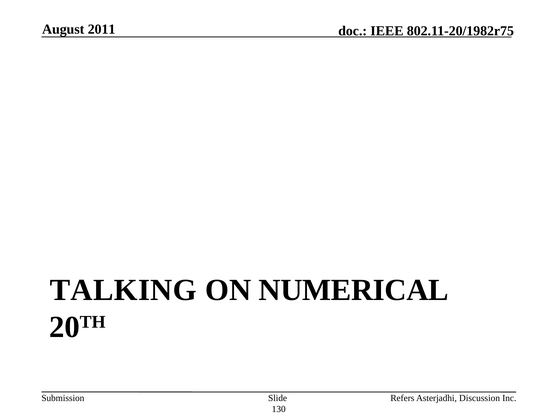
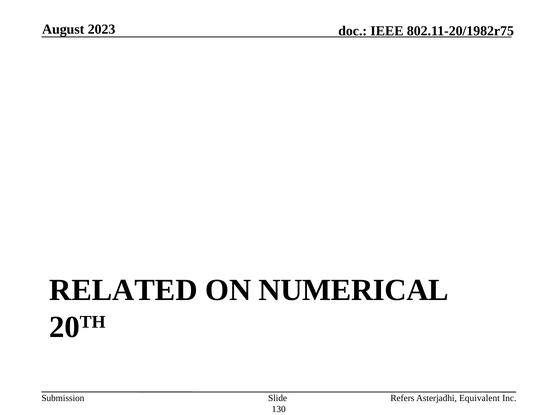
2011: 2011 -> 2023 (102, 29)
TALKING: TALKING -> RELATED (123, 290)
Discussion: Discussion -> Equivalent (480, 398)
